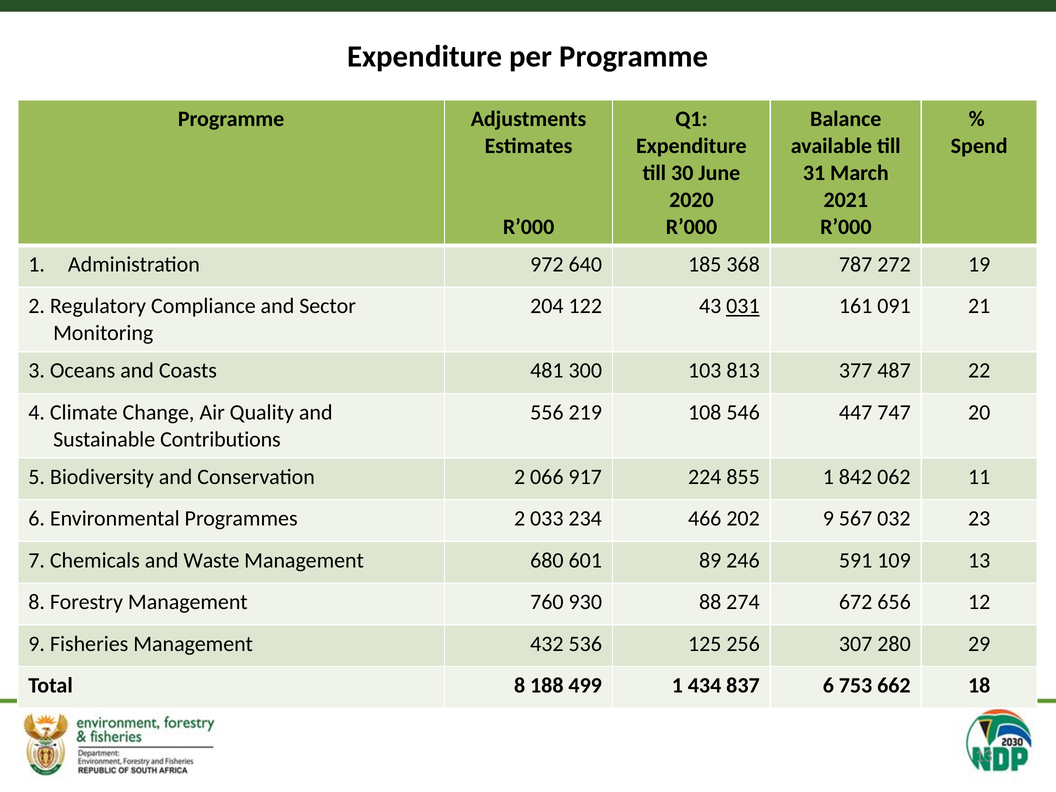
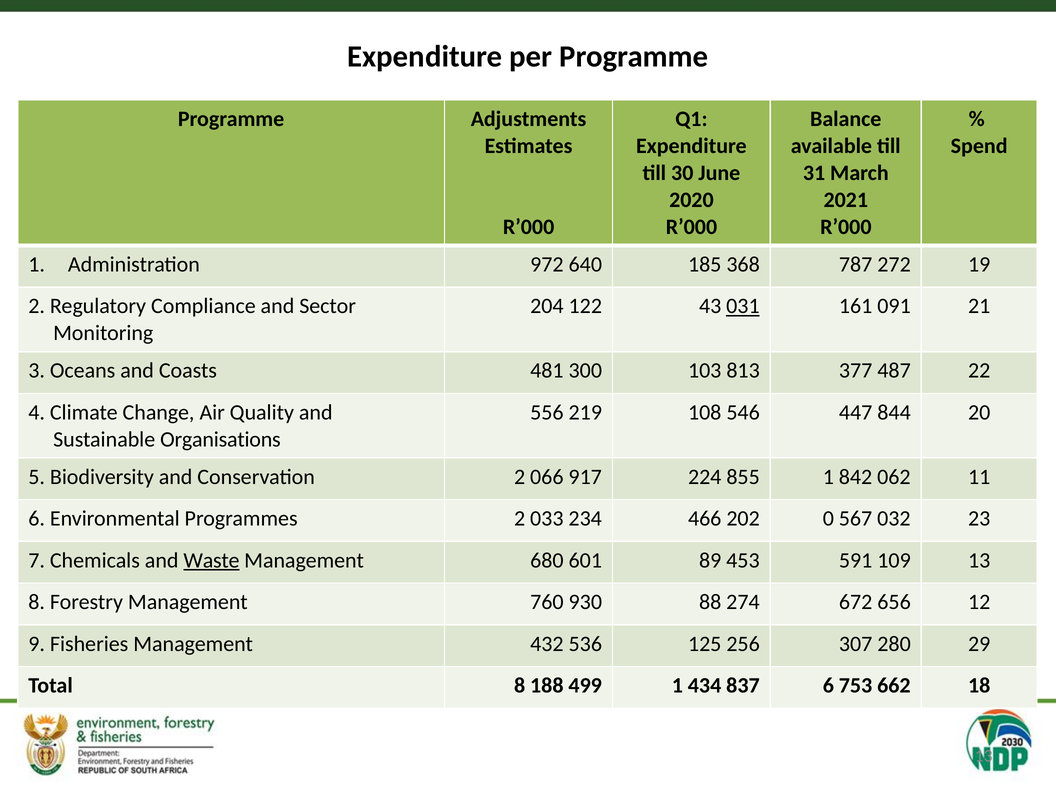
747: 747 -> 844 (894, 412)
Contributions: Contributions -> Organisations (220, 439)
202 9: 9 -> 0 (828, 519)
Waste underline: none -> present (212, 560)
246: 246 -> 453 (743, 560)
